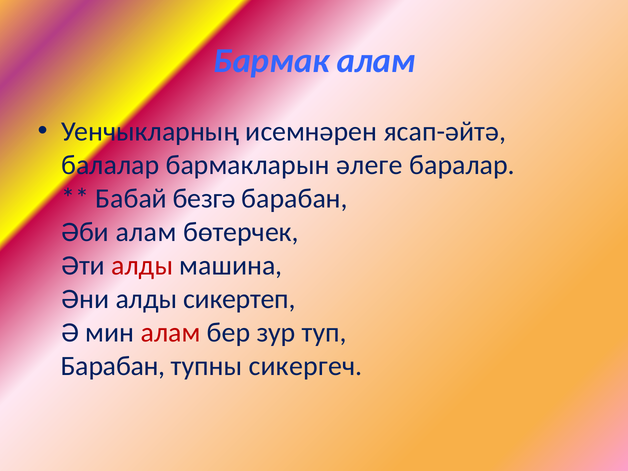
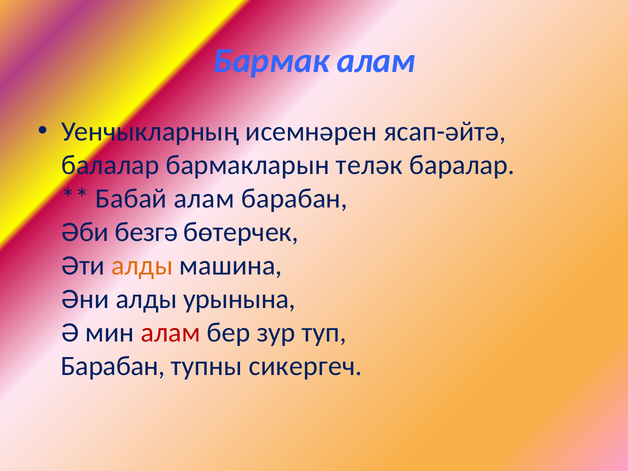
әлеге: әлеге -> теләк (369, 165)
Бабай безгә: безгә -> алам (204, 199)
Әби алам: алам -> безгә (146, 232)
алды colour: red -> orange (142, 266)
сикертеп: сикертеп -> урынына (239, 299)
